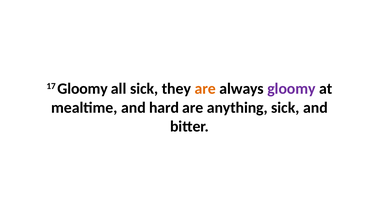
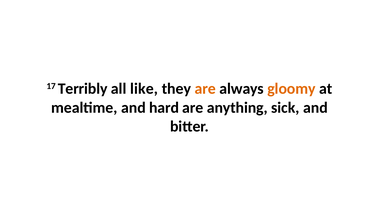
17 Gloomy: Gloomy -> Terribly (83, 89)
all sick: sick -> like (144, 89)
gloomy colour: purple -> orange (291, 89)
